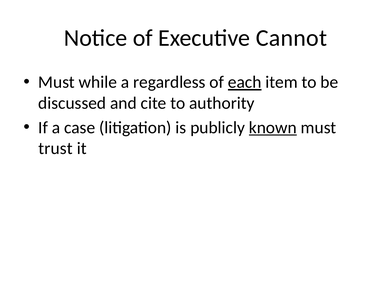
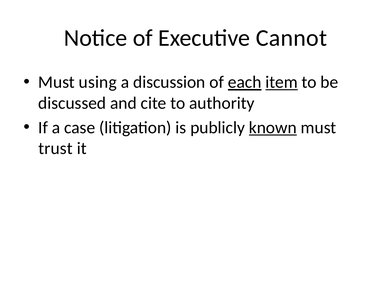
while: while -> using (98, 82)
regardless: regardless -> discussion (169, 82)
item underline: none -> present (282, 82)
